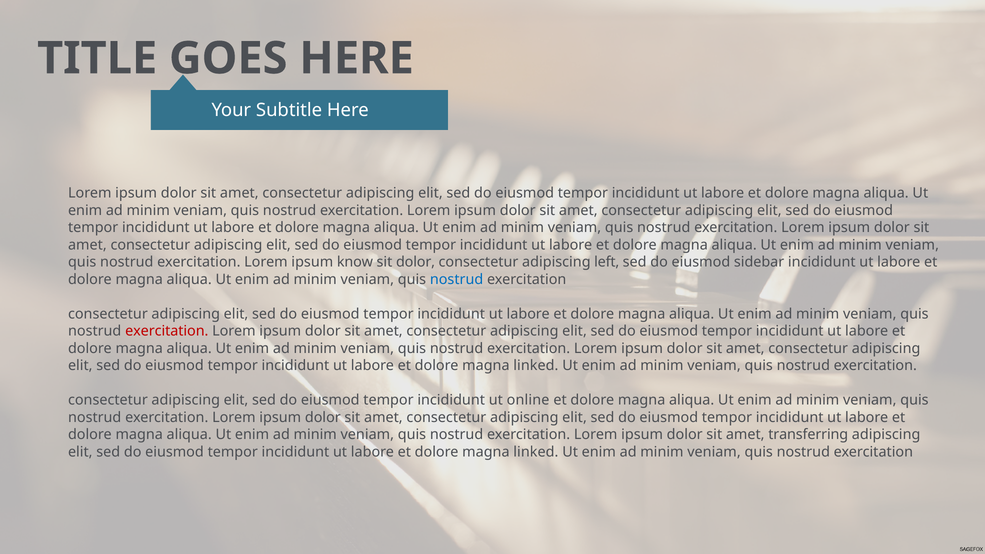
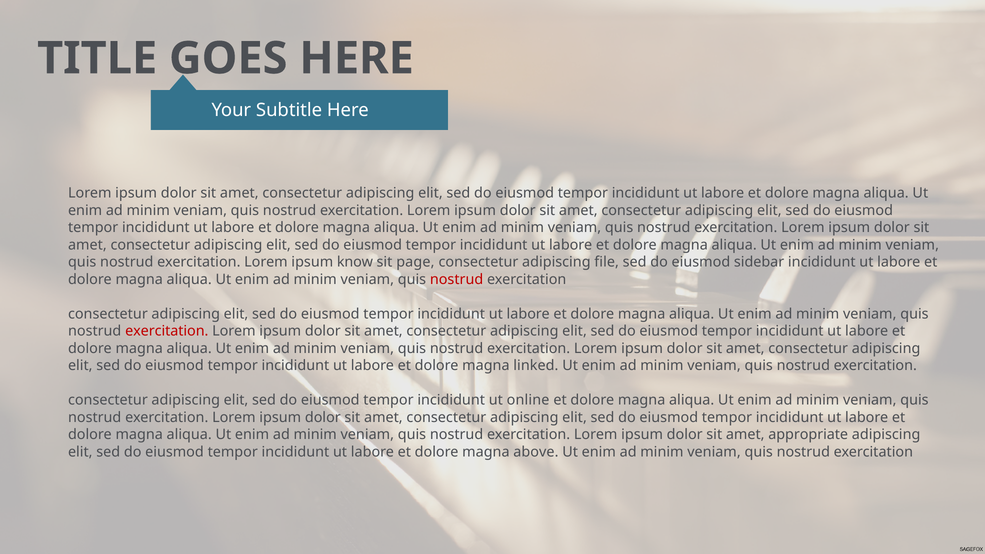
sit dolor: dolor -> page (415, 262)
left: left -> file (607, 262)
nostrud colour: blue -> red (457, 279)
transferring: transferring -> appropriate (808, 435)
linked: linked -> above (536, 452)
